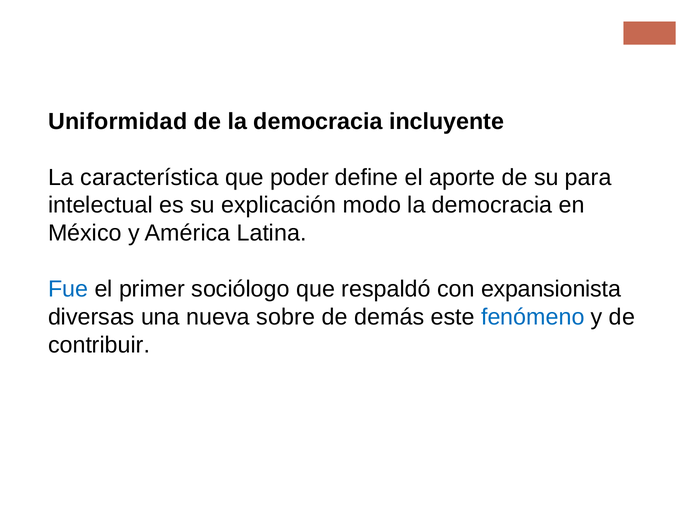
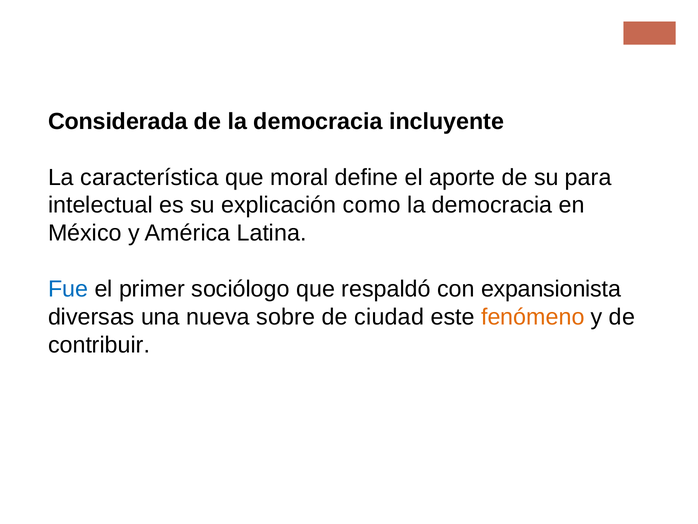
Uniformidad: Uniformidad -> Considerada (118, 121)
poder: poder -> moral (299, 177)
modo: modo -> como (372, 205)
demás: demás -> ciudad (389, 317)
fenómeno colour: blue -> orange (533, 317)
